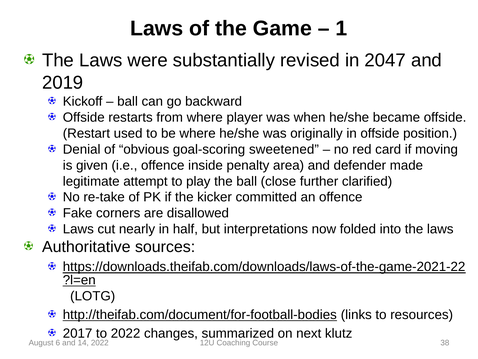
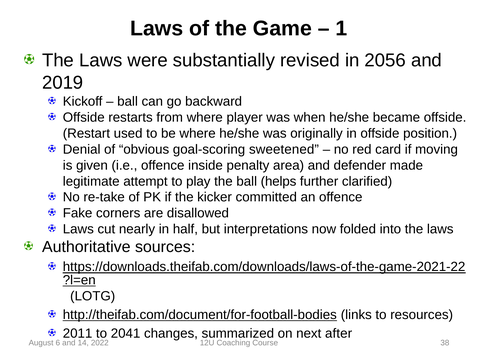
2047: 2047 -> 2056 (385, 60)
close: close -> helps (279, 181)
2017: 2017 -> 2011 (78, 333)
to 2022: 2022 -> 2041 (126, 333)
klutz: klutz -> after (339, 333)
